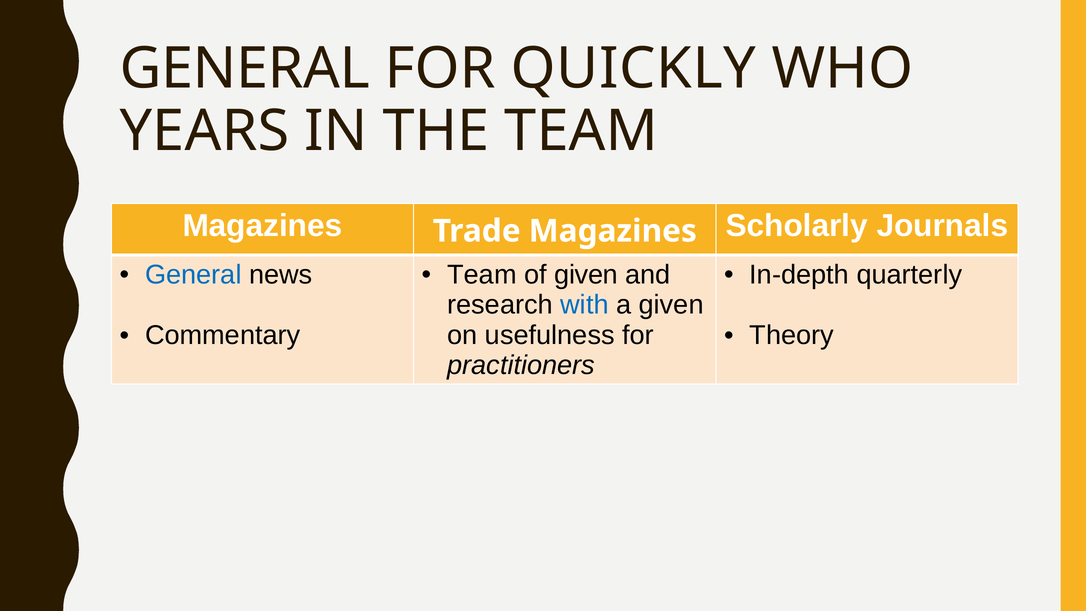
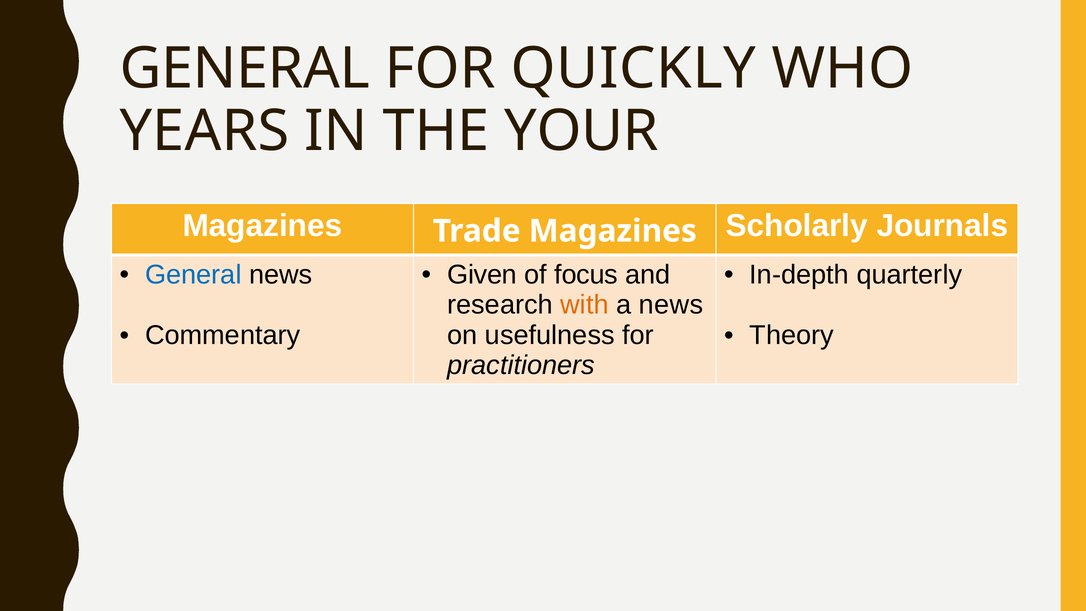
THE TEAM: TEAM -> YOUR (582, 131)
Team: Team -> Given (482, 275)
of given: given -> focus (586, 275)
with colour: blue -> orange (584, 305)
a given: given -> news (671, 305)
